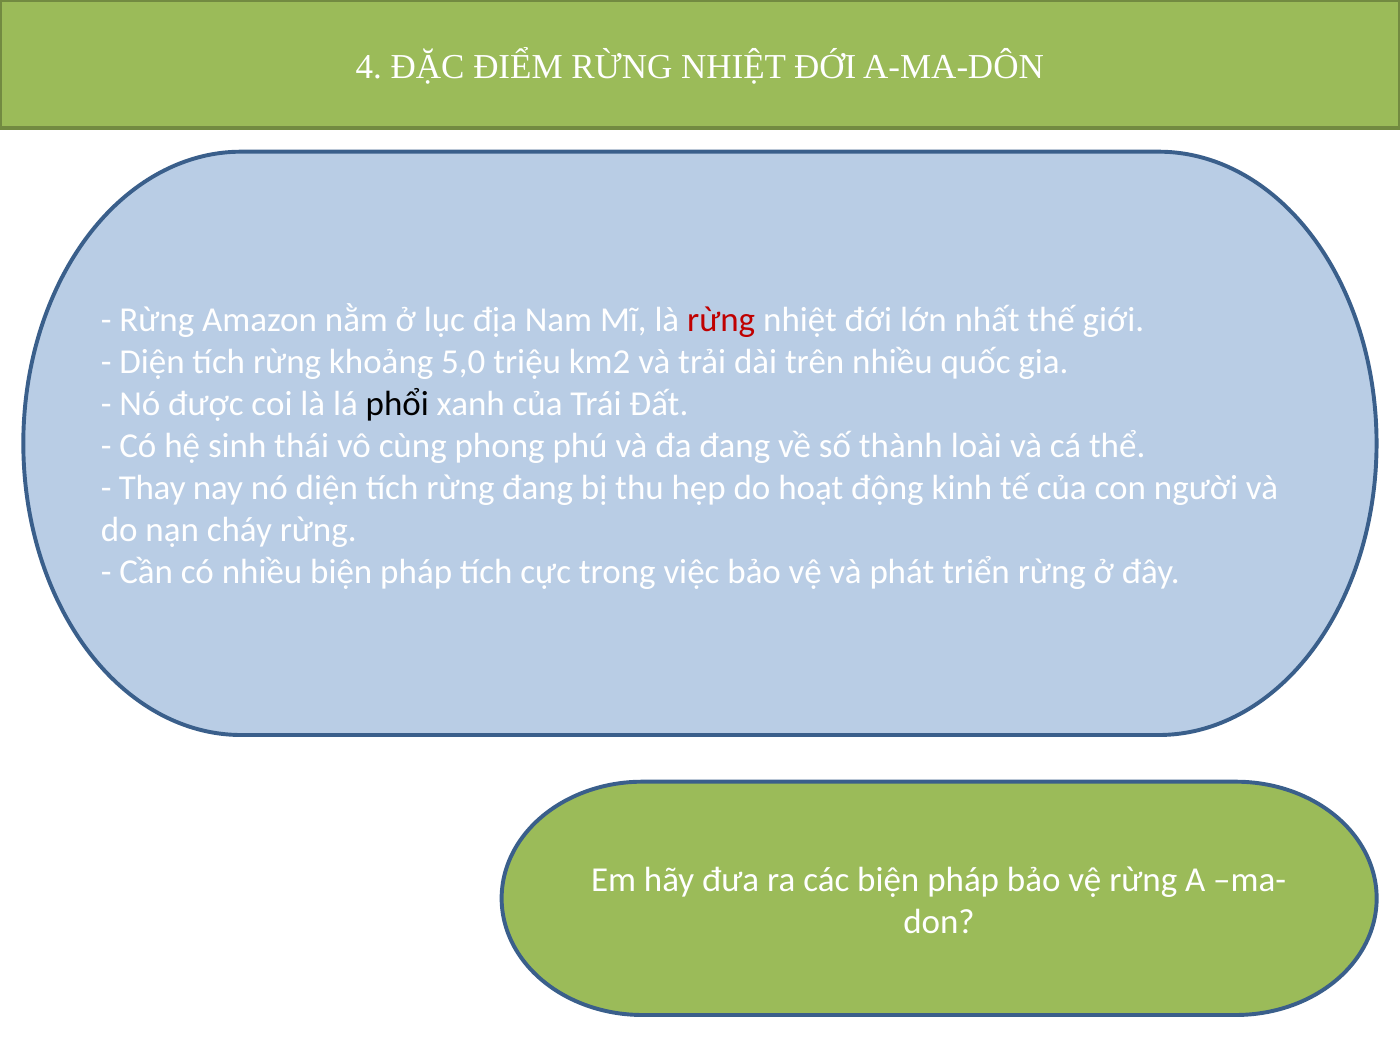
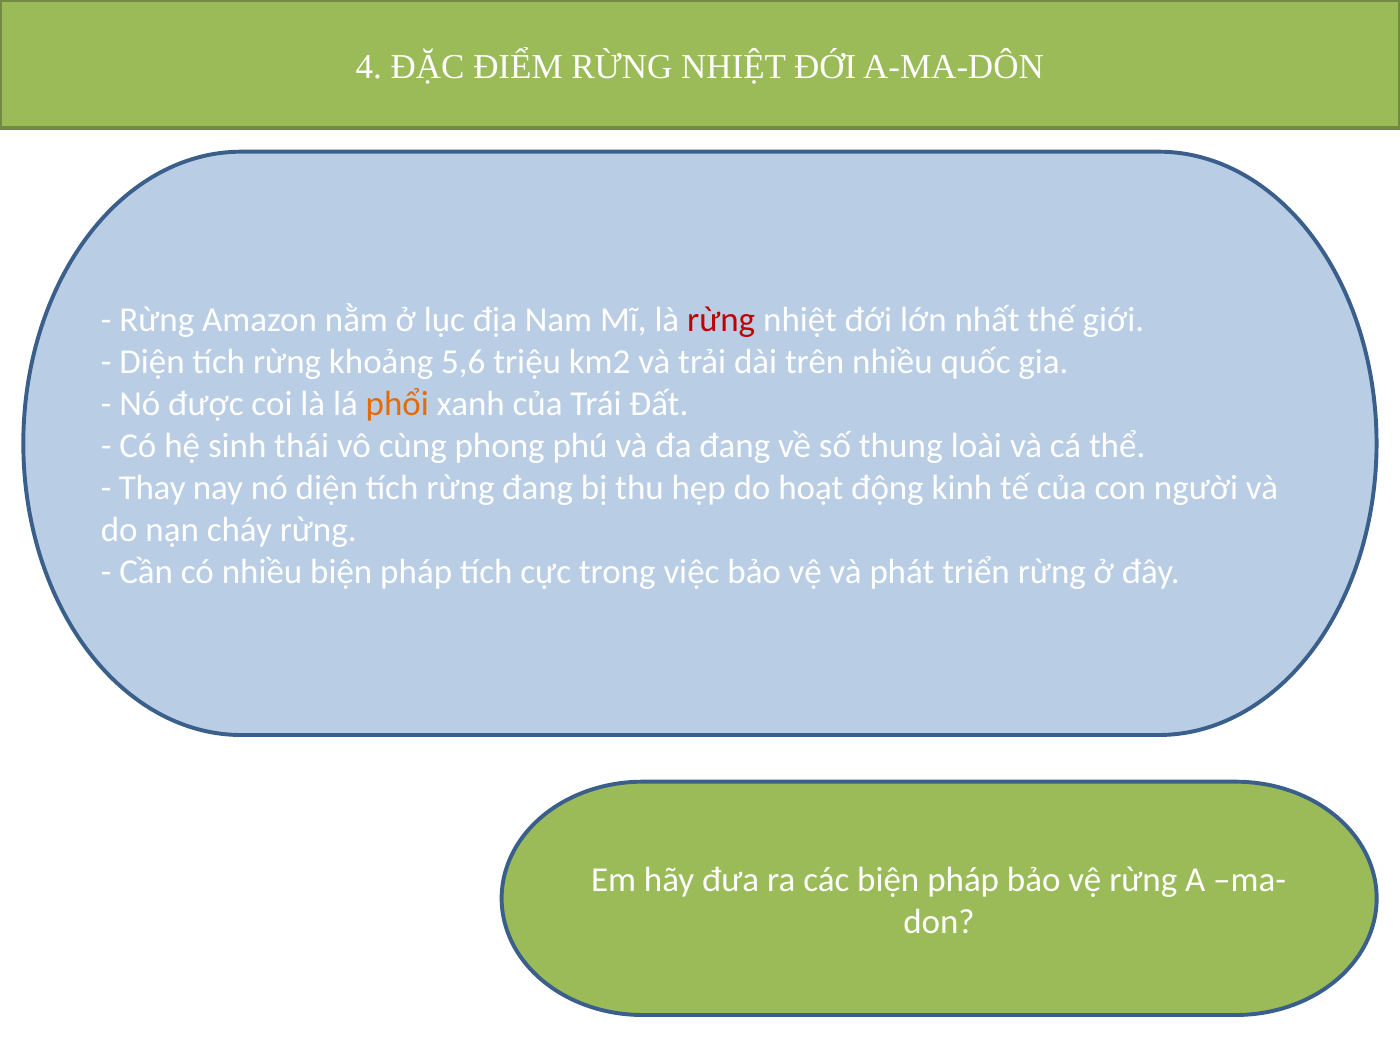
5,0: 5,0 -> 5,6 (463, 362)
phổi colour: black -> orange (397, 404)
thành: thành -> thung (901, 446)
